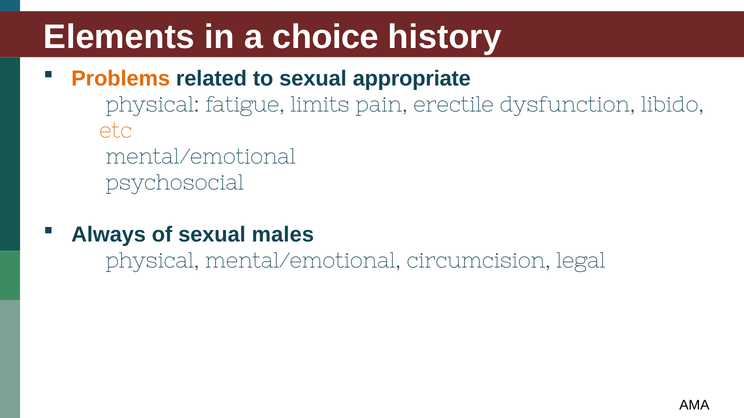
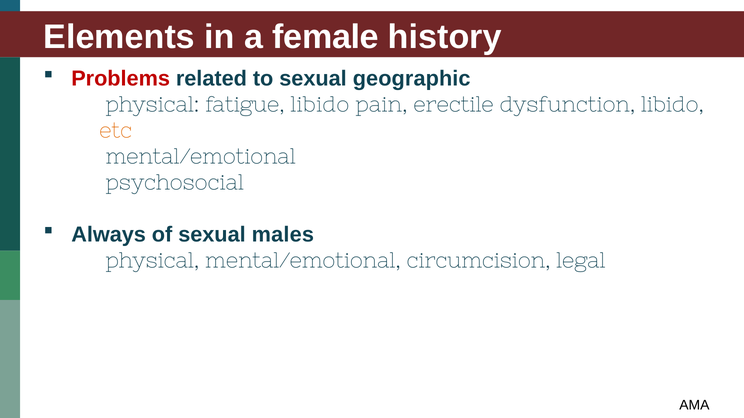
choice: choice -> female (326, 37)
Problems colour: orange -> red (121, 79)
appropriate: appropriate -> geographic (412, 79)
fatigue limits: limits -> libido (320, 105)
